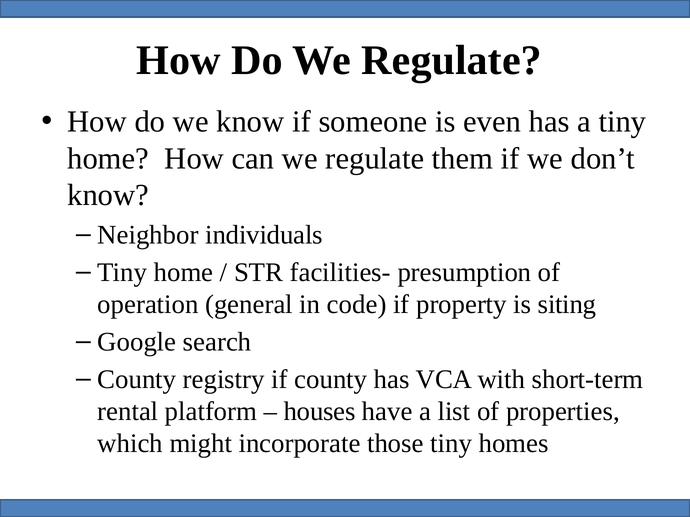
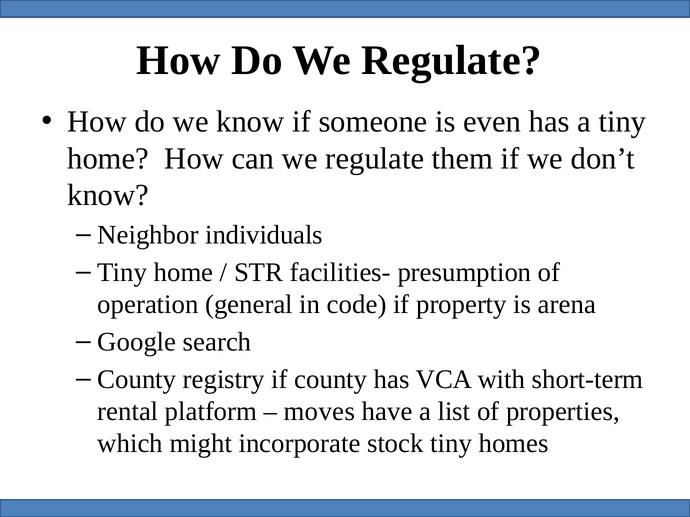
siting: siting -> arena (567, 305)
houses: houses -> moves (319, 412)
those: those -> stock (395, 444)
